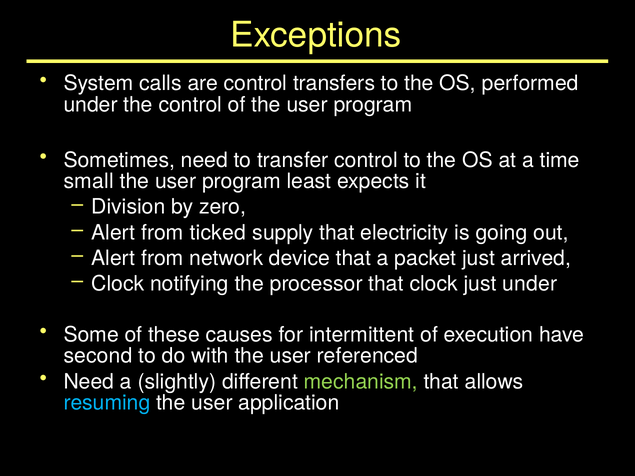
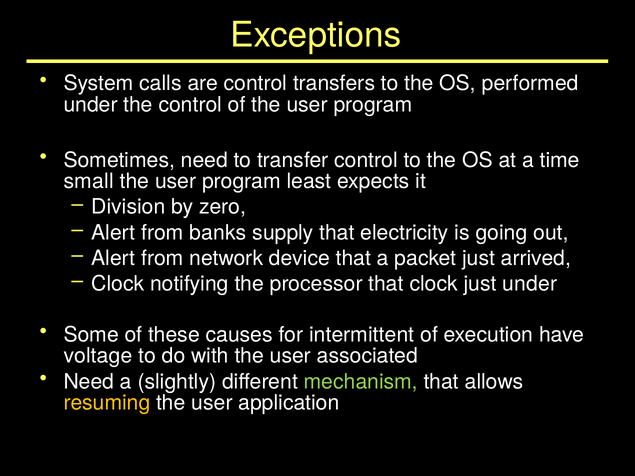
ticked: ticked -> banks (218, 233)
second: second -> voltage (98, 356)
referenced: referenced -> associated (367, 356)
resuming colour: light blue -> yellow (107, 403)
